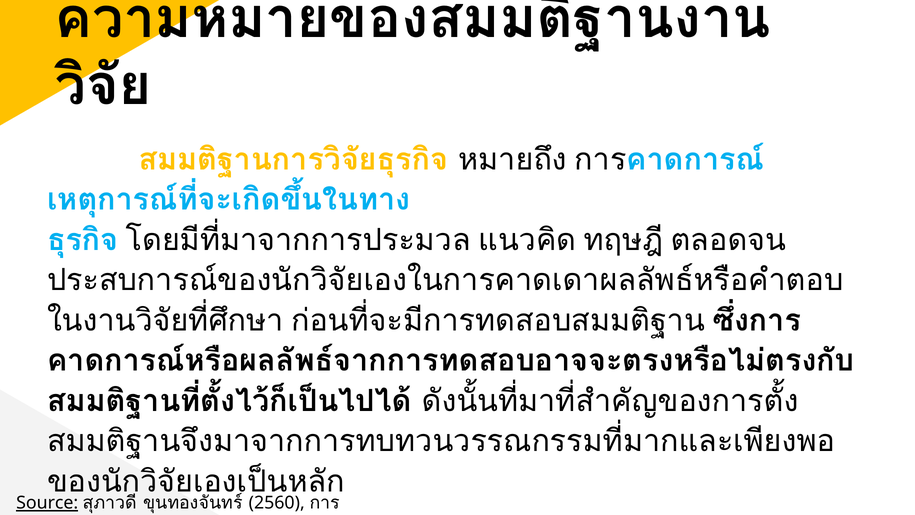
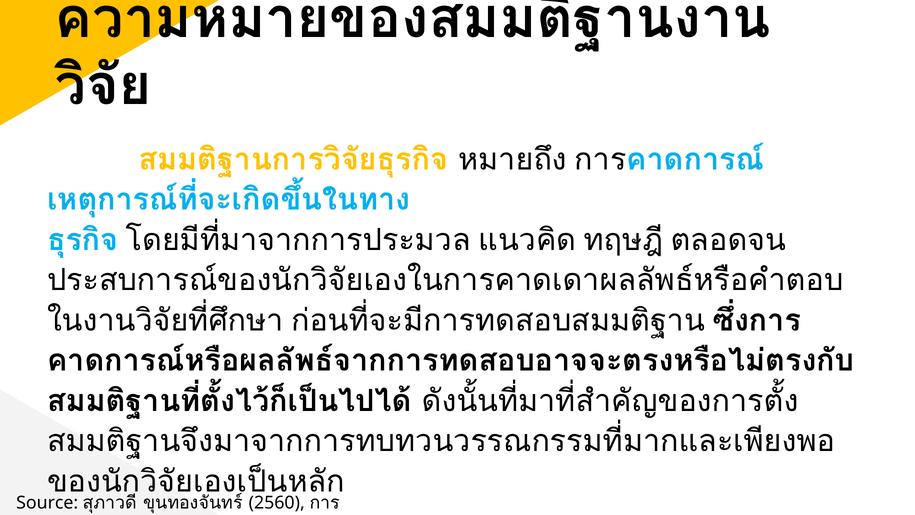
Source underline: present -> none (47, 503)
